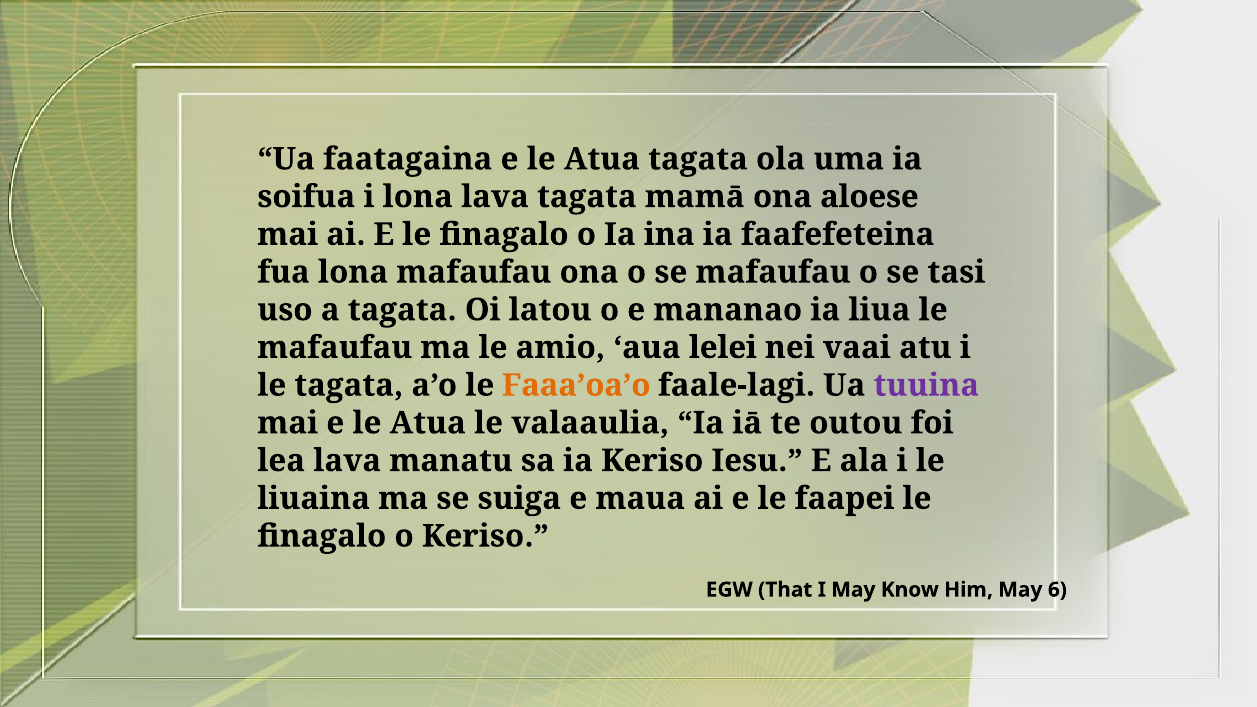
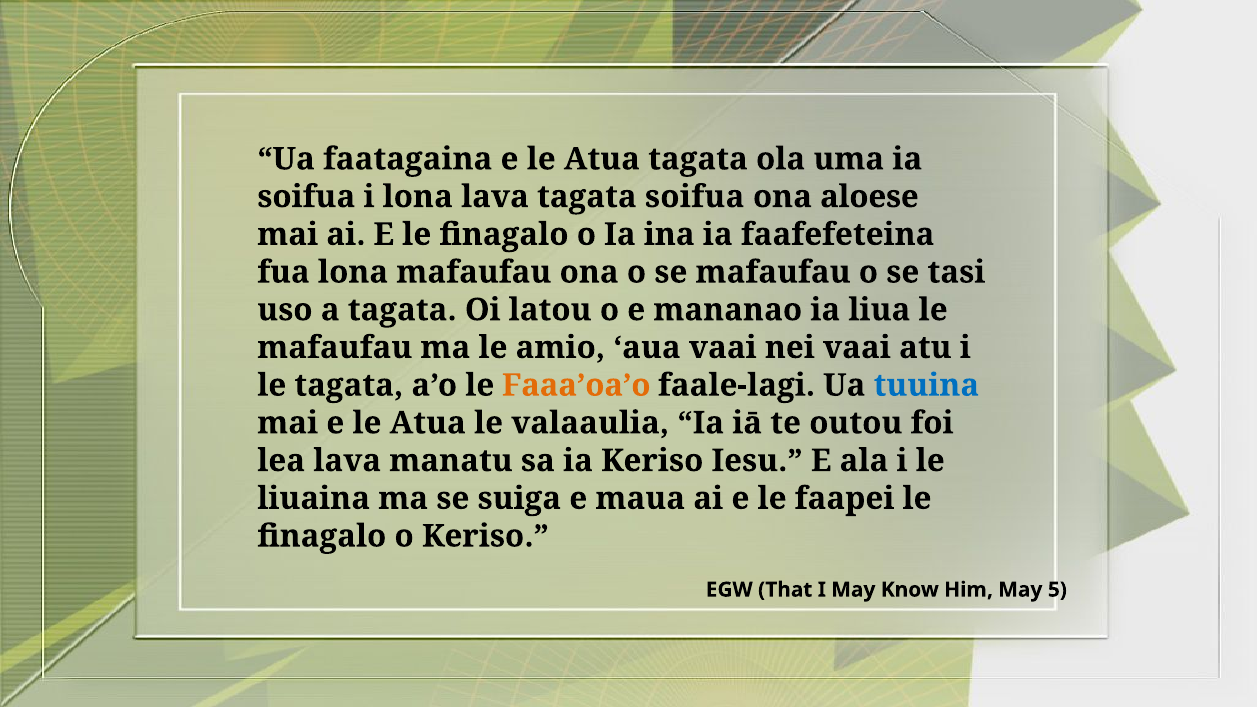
tagata mamā: mamā -> soifua (695, 197)
aua lelei: lelei -> vaai (723, 348)
tuuina colour: purple -> blue (926, 385)
6: 6 -> 5 (1057, 590)
